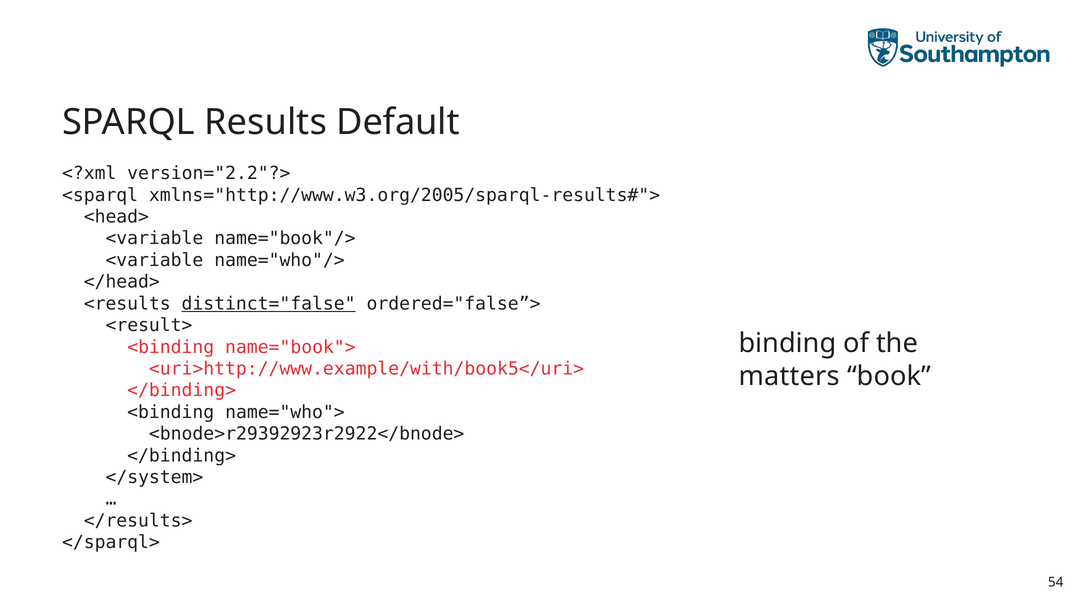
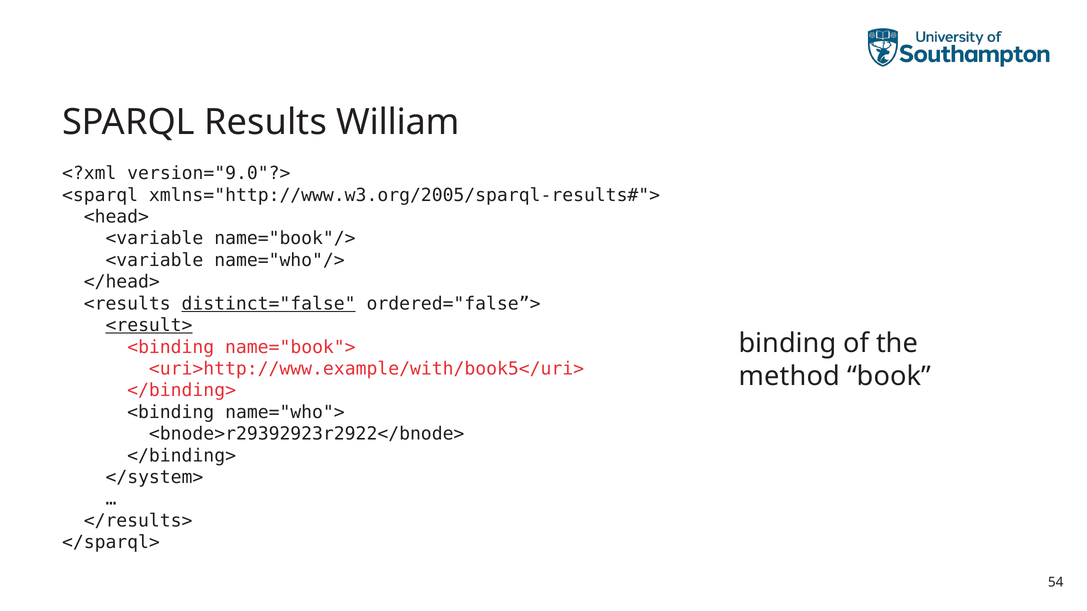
Default: Default -> William (398, 122)
version="2.2"?>: version="2.2"?> -> version="9.0"?> (209, 173)
<result> underline: none -> present (149, 326)
matters: matters -> method (789, 376)
